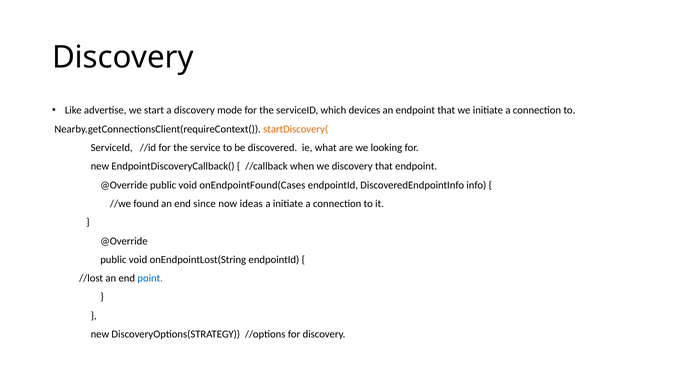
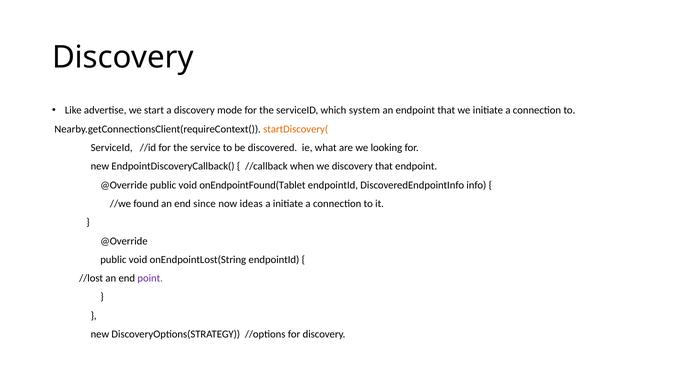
devices: devices -> system (364, 111)
onEndpointFound(Cases: onEndpointFound(Cases -> onEndpointFound(Tablet (252, 185)
point colour: blue -> purple (150, 278)
